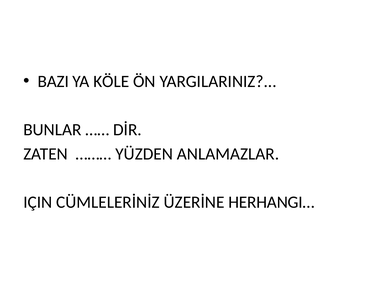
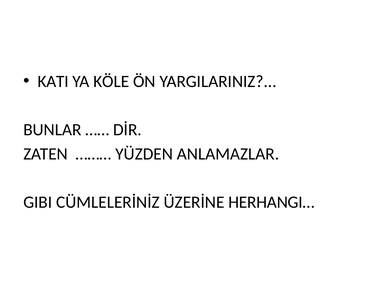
BAZI: BAZI -> KATI (53, 81)
IÇIN: IÇIN -> GIBI (38, 202)
